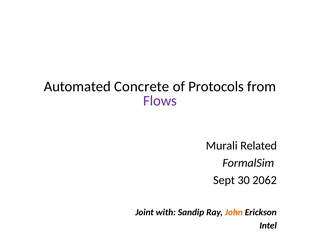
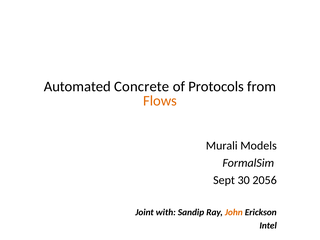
Flows colour: purple -> orange (160, 101)
Related: Related -> Models (259, 146)
2062: 2062 -> 2056 (265, 180)
